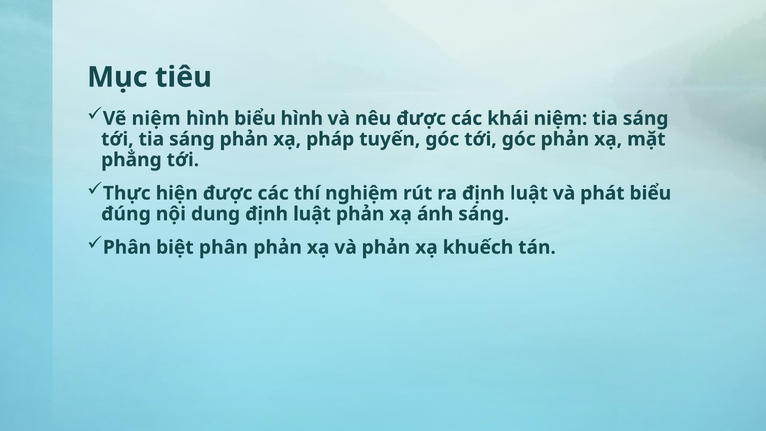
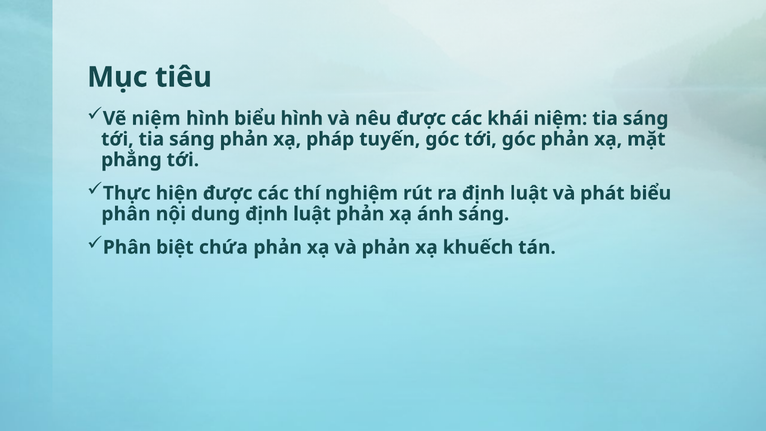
đúng: đúng -> phân (126, 214)
biệt phân: phân -> chứa (223, 247)
